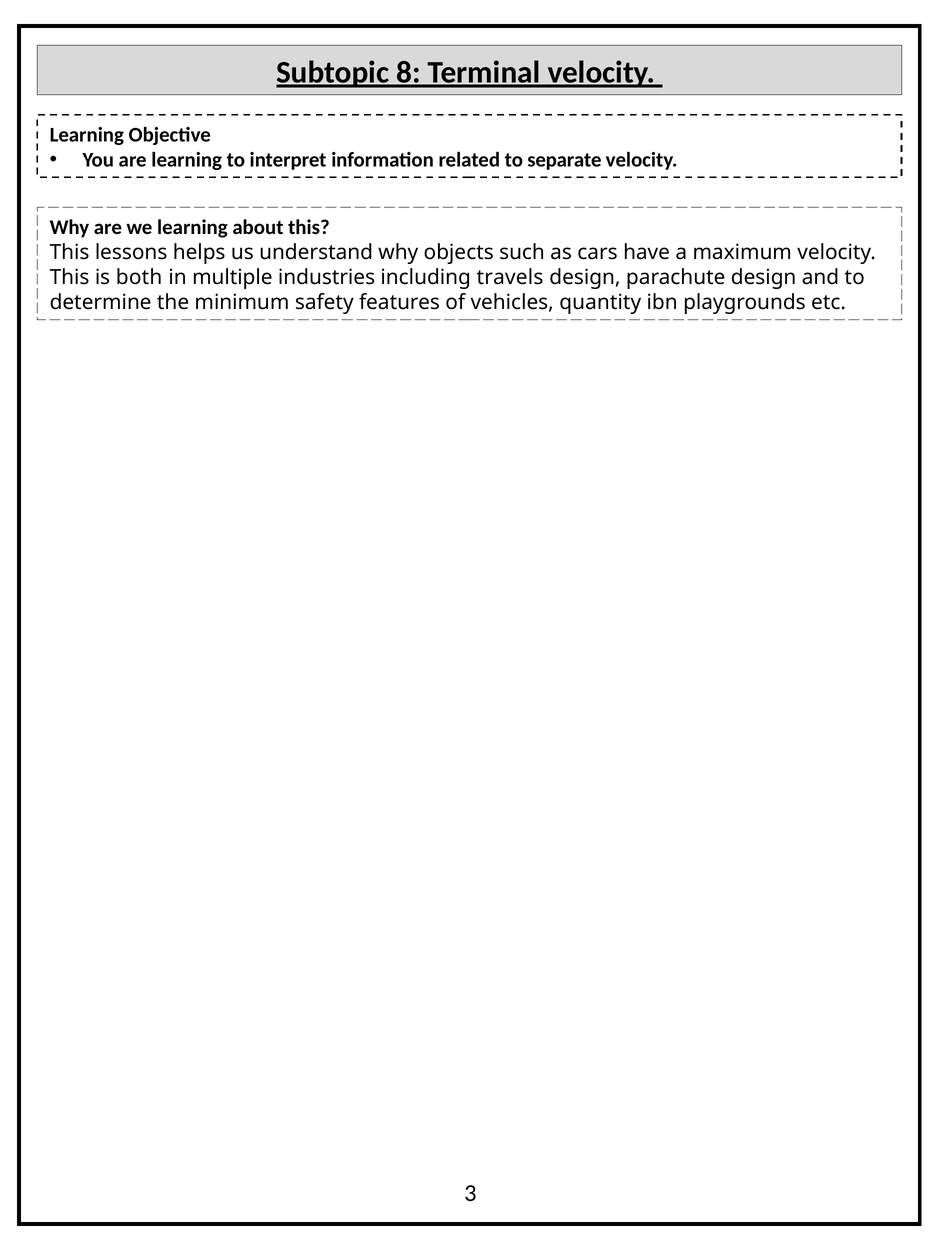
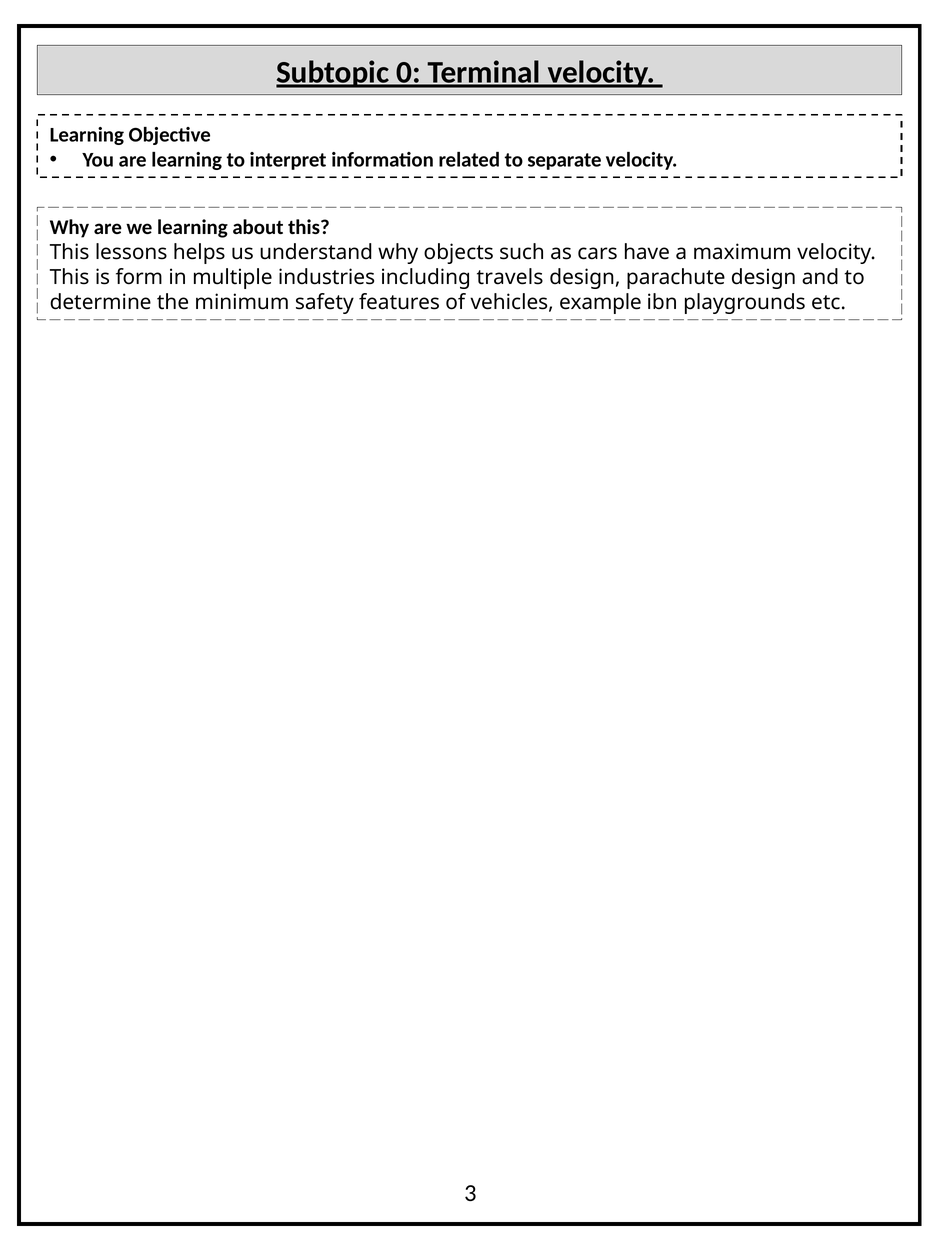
8: 8 -> 0 (409, 72)
both: both -> form (139, 278)
quantity: quantity -> example (600, 303)
